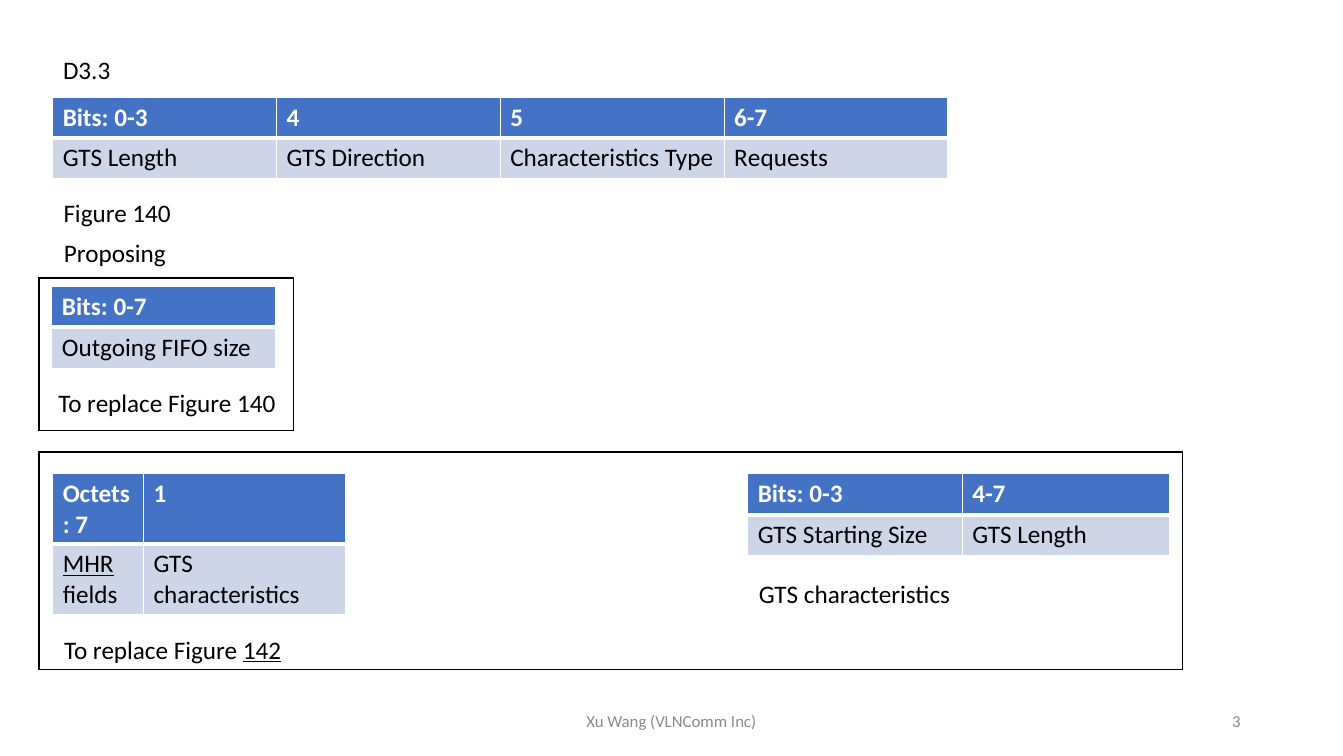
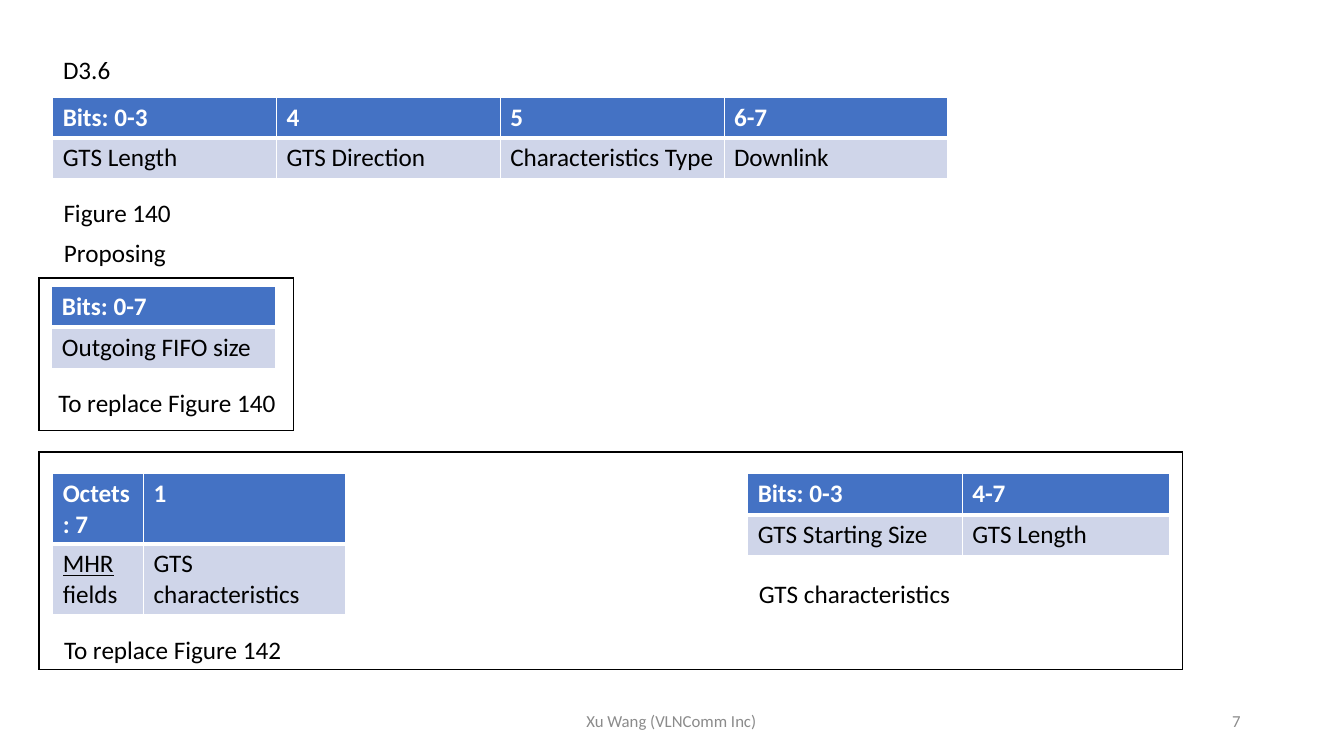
D3.3: D3.3 -> D3.6 (87, 71)
Requests: Requests -> Downlink (781, 158)
142 underline: present -> none (262, 650)
Inc 3: 3 -> 7 (1236, 721)
